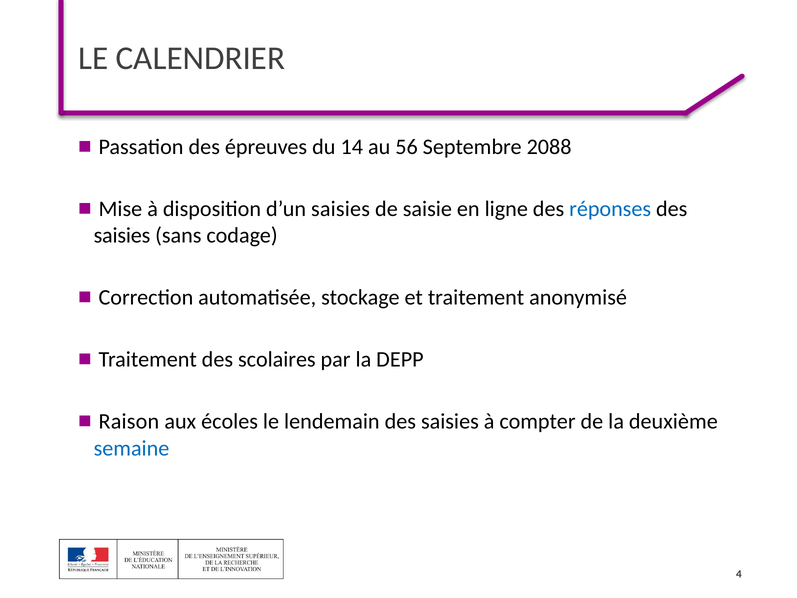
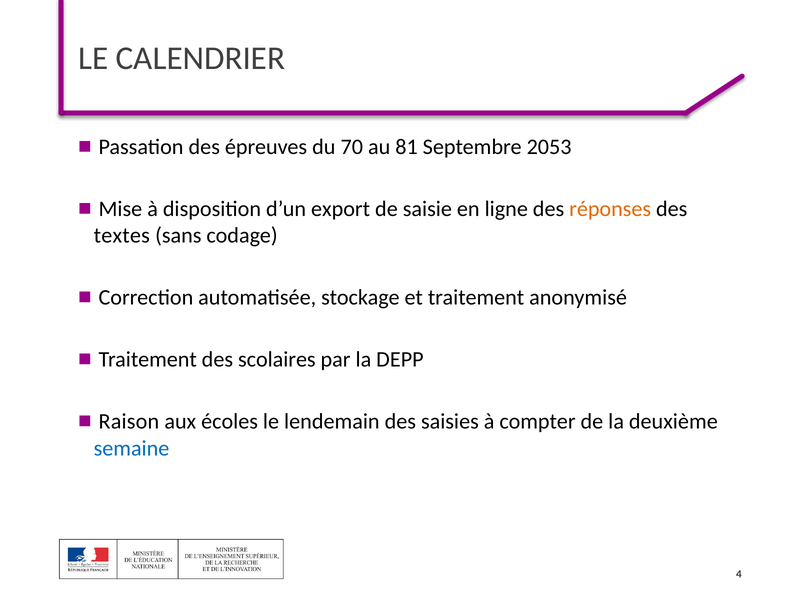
14: 14 -> 70 (352, 147)
56: 56 -> 81 (406, 147)
2088: 2088 -> 2053 (549, 147)
d’un saisies: saisies -> export (341, 209)
réponses colour: blue -> orange (610, 209)
saisies: saisies -> textes (122, 235)
